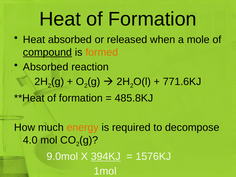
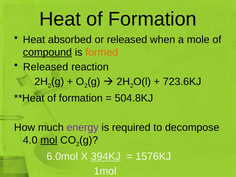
Absorbed: Absorbed -> Released (46, 67)
771.6KJ: 771.6KJ -> 723.6KJ (182, 82)
485.8KJ: 485.8KJ -> 504.8KJ (134, 98)
energy colour: orange -> purple (83, 127)
mol underline: none -> present (49, 140)
9.0mol: 9.0mol -> 6.0mol (62, 156)
